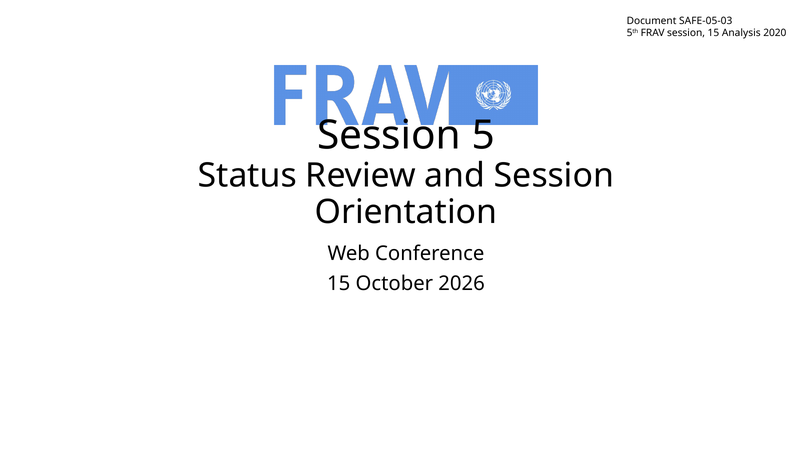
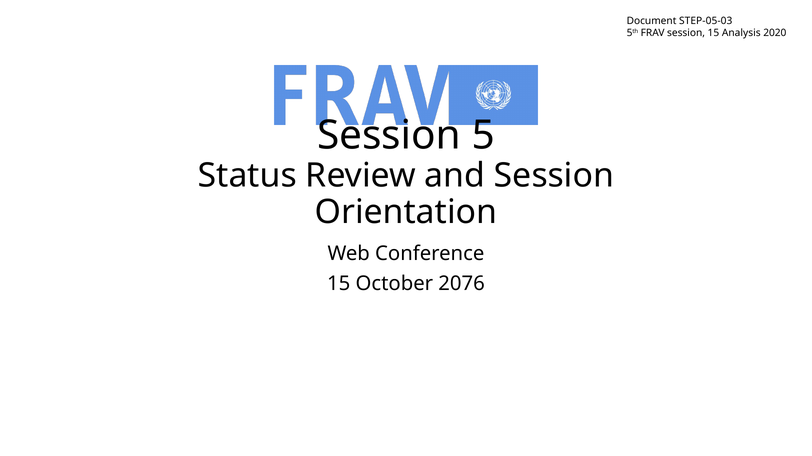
SAFE-05-03: SAFE-05-03 -> STEP-05-03 (706, 21)
2026: 2026 -> 2076 (462, 284)
